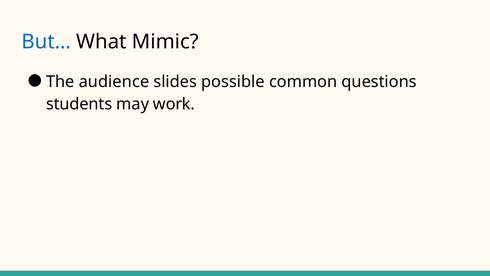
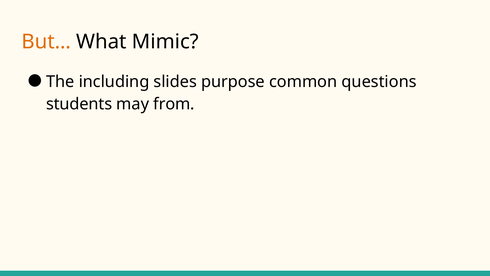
But… colour: blue -> orange (46, 42)
audience: audience -> including (114, 82)
possible: possible -> purpose (233, 82)
work: work -> from (174, 104)
